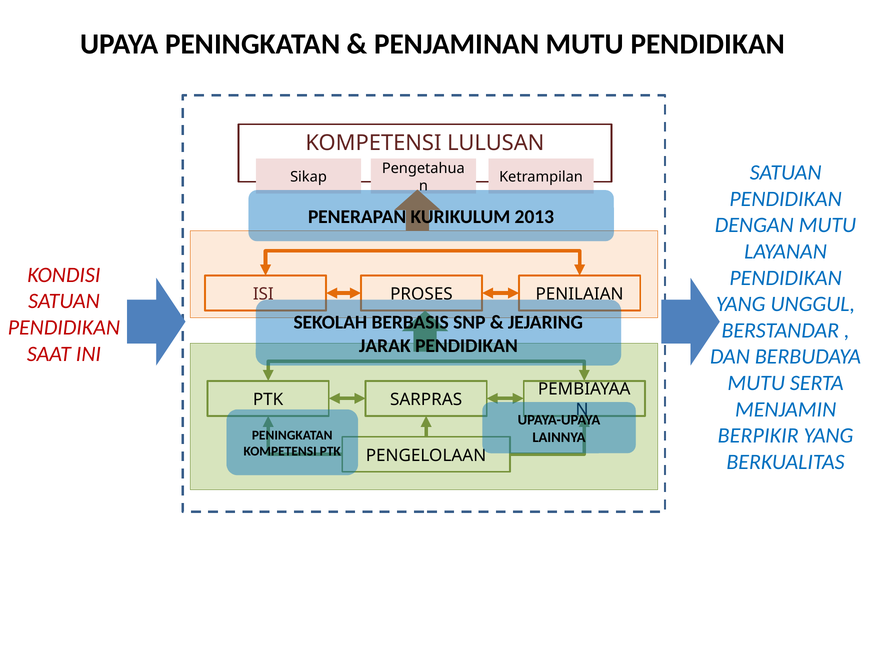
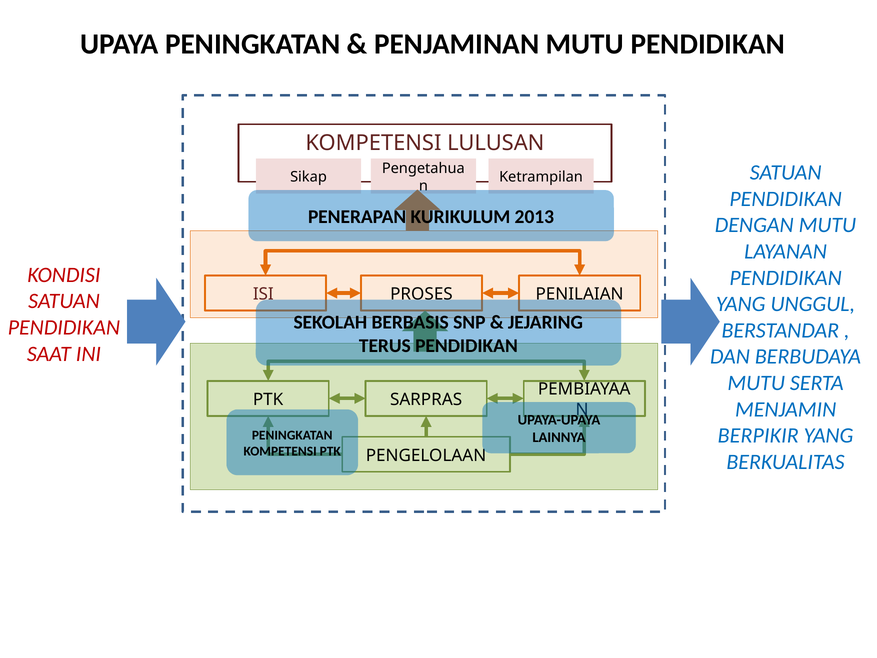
JARAK: JARAK -> TERUS (385, 346)
